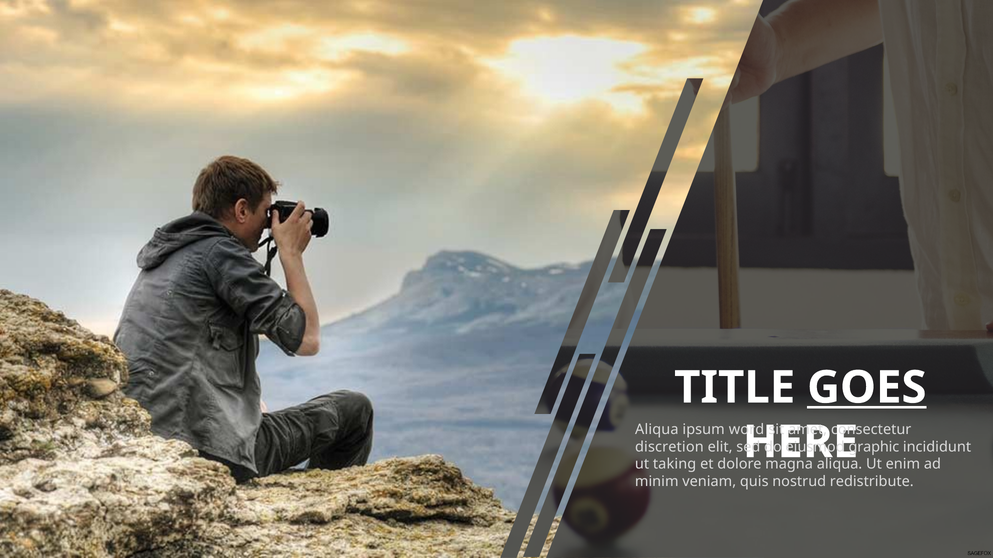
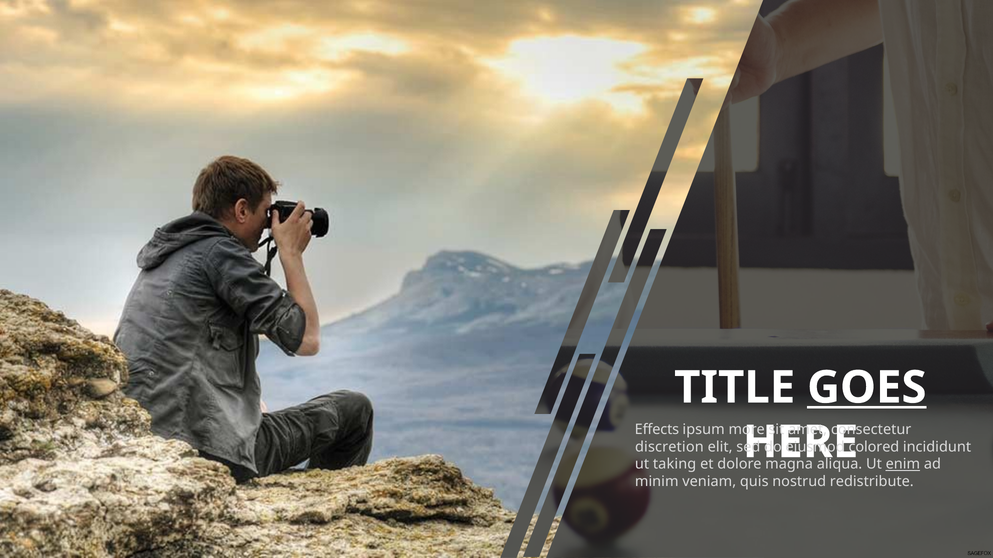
Aliqua: Aliqua -> Effects (657, 430)
word: word -> more (747, 430)
graphic: graphic -> colored (874, 447)
enim underline: none -> present (903, 465)
